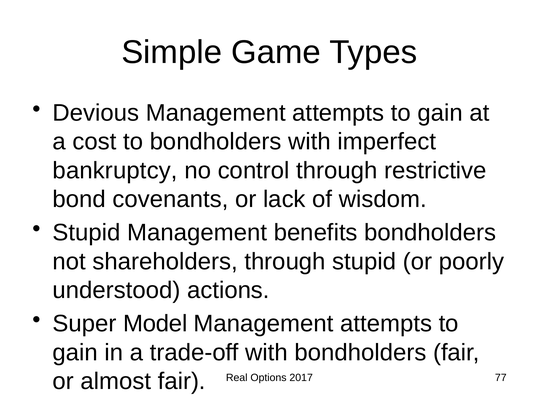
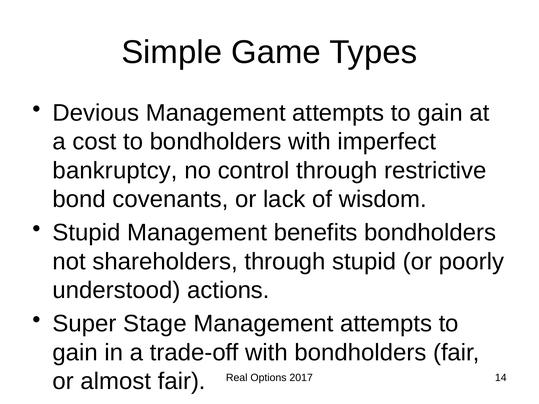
Model: Model -> Stage (155, 324)
77: 77 -> 14 (501, 378)
